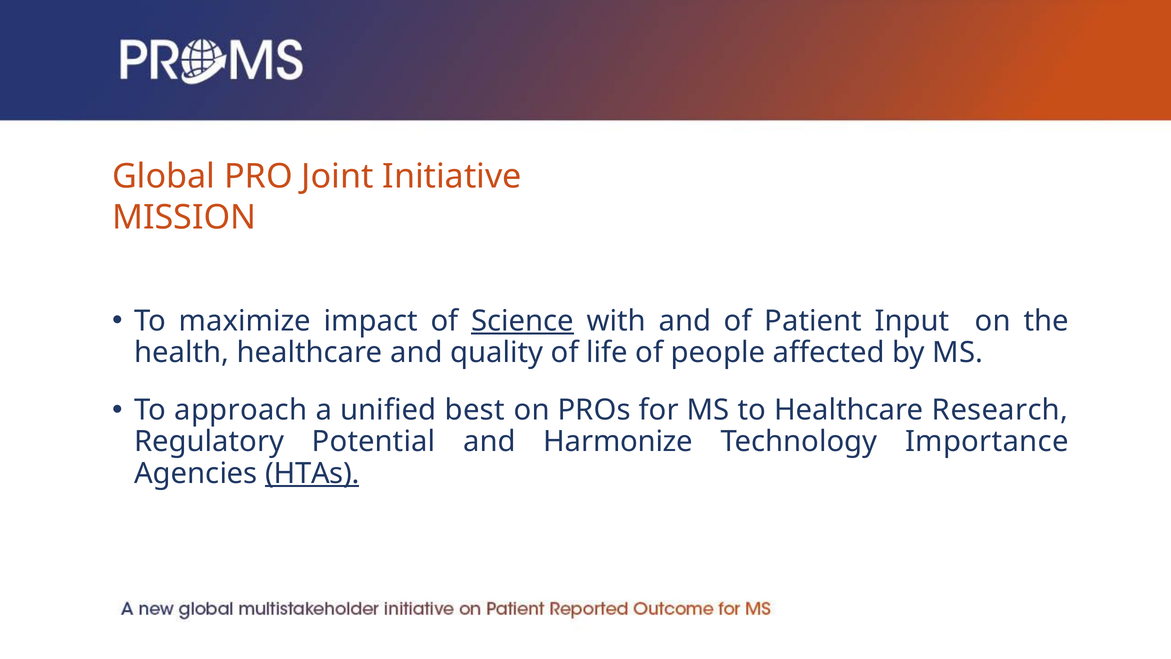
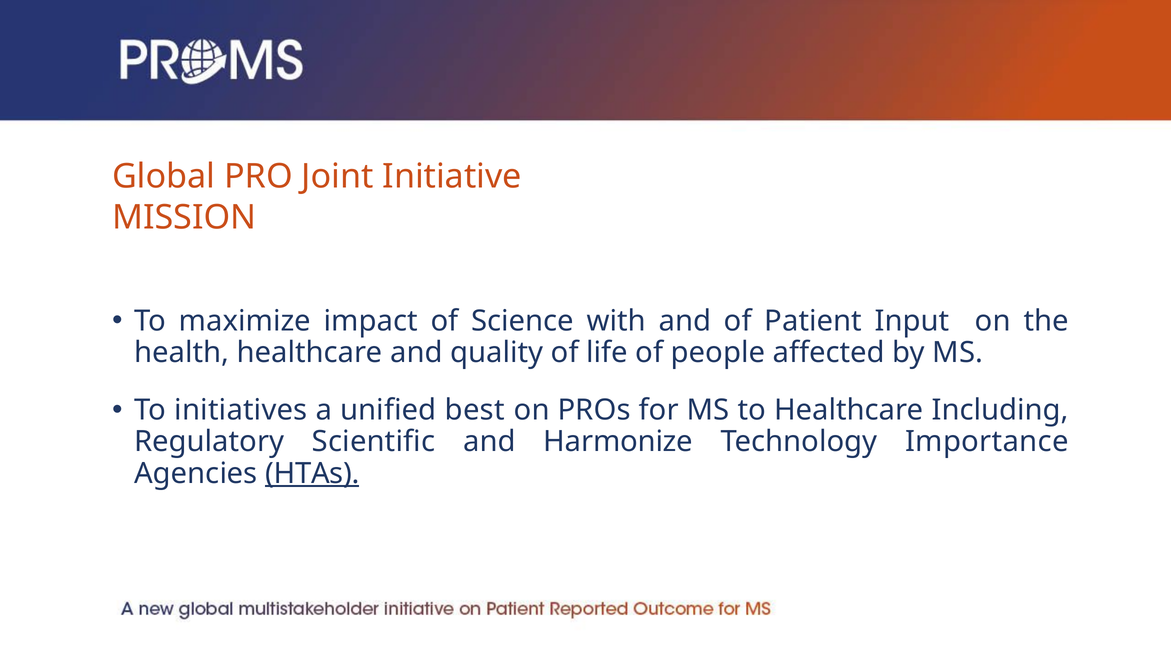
Science underline: present -> none (522, 321)
approach: approach -> initiatives (241, 410)
Research: Research -> Including (1000, 410)
Potential: Potential -> Scientific (374, 442)
